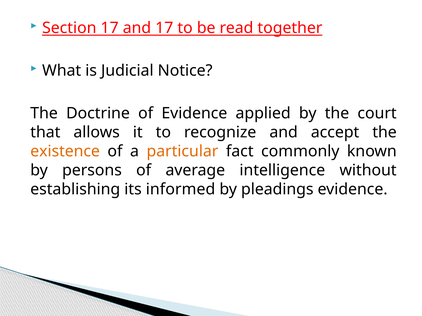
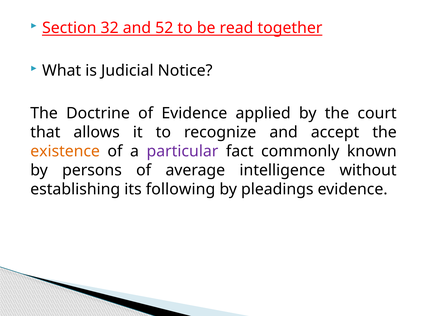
Section 17: 17 -> 32 (110, 28)
and 17: 17 -> 52 (164, 28)
particular colour: orange -> purple (182, 151)
informed: informed -> following (181, 189)
